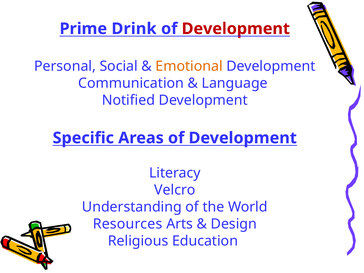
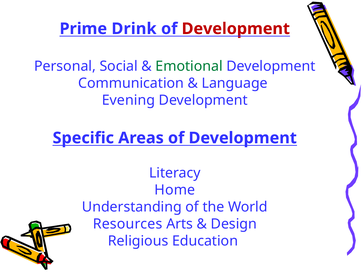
Emotional colour: orange -> green (189, 66)
Notified: Notified -> Evening (128, 100)
Velcro: Velcro -> Home (175, 190)
